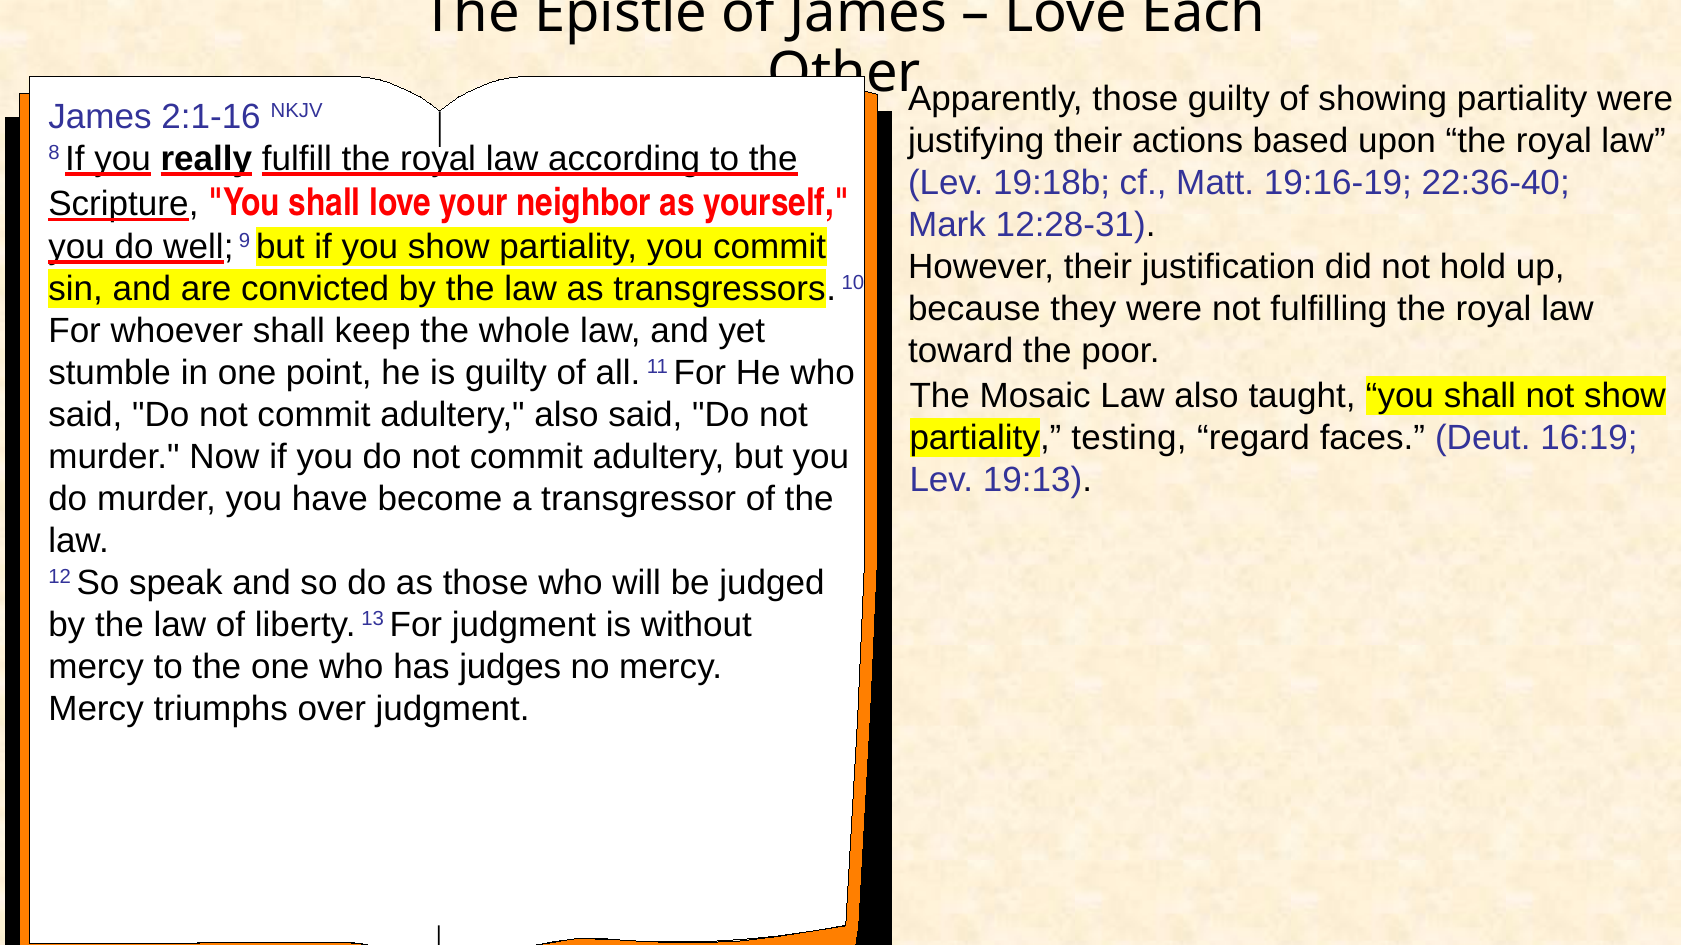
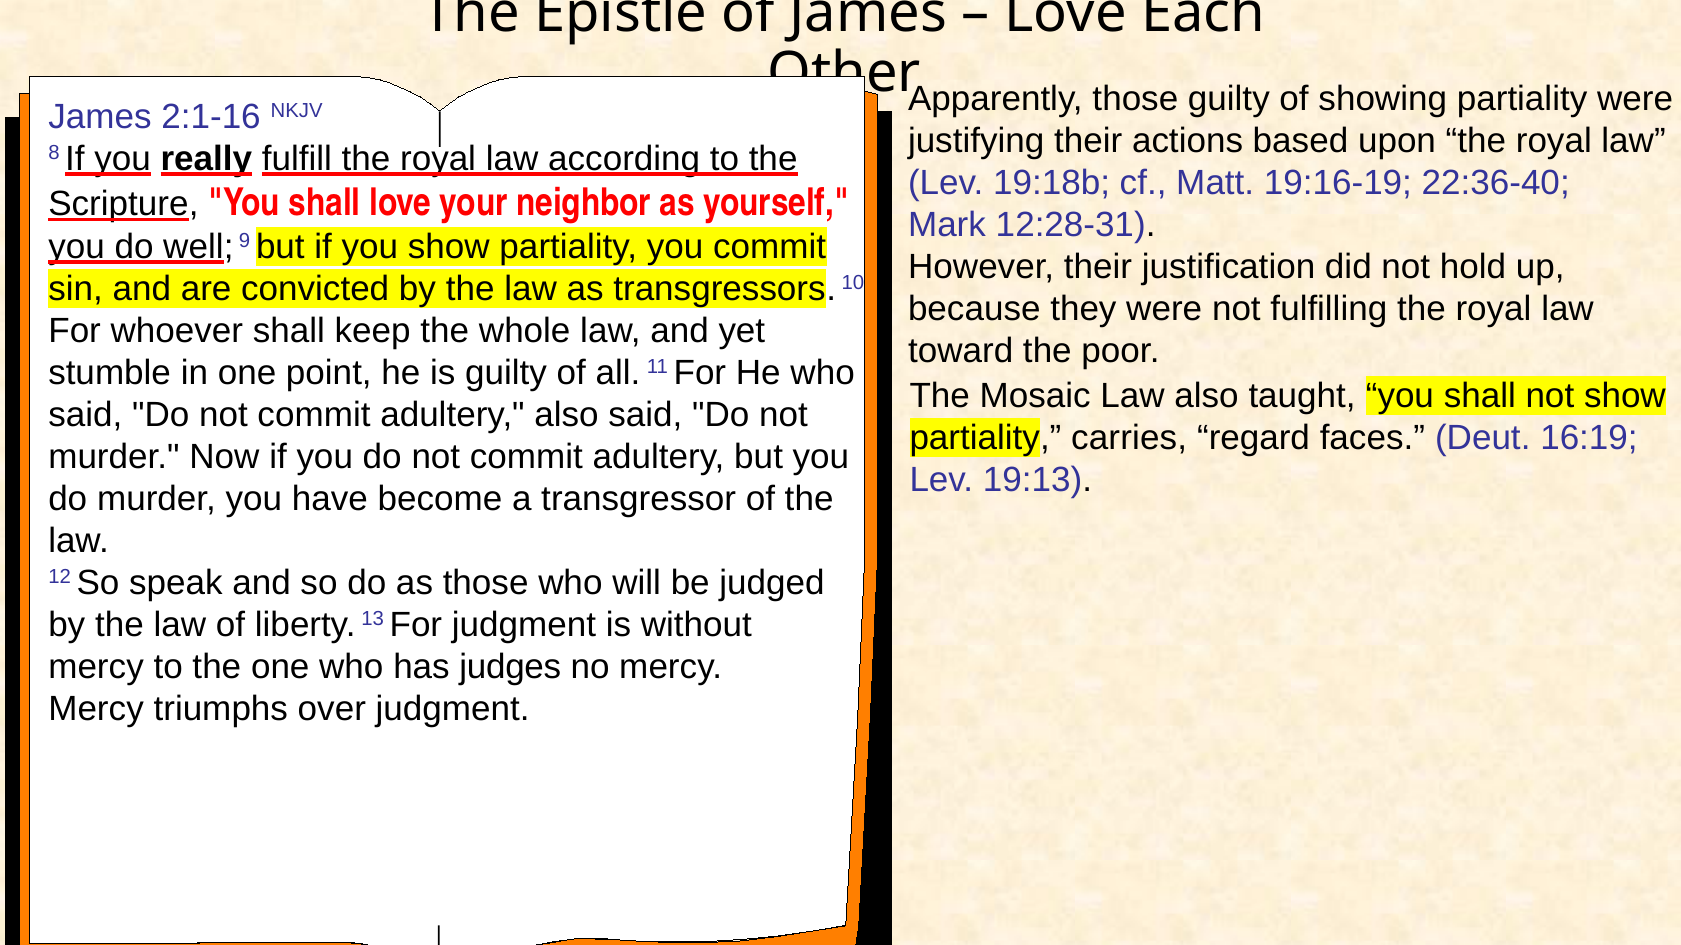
testing: testing -> carries (1129, 439)
